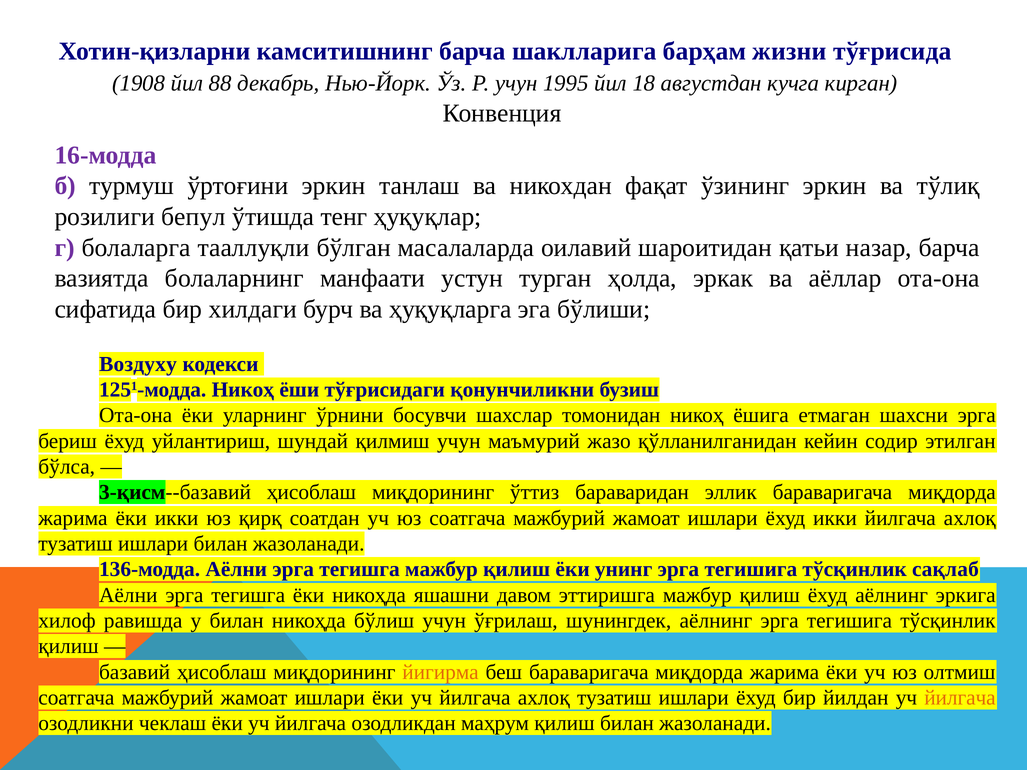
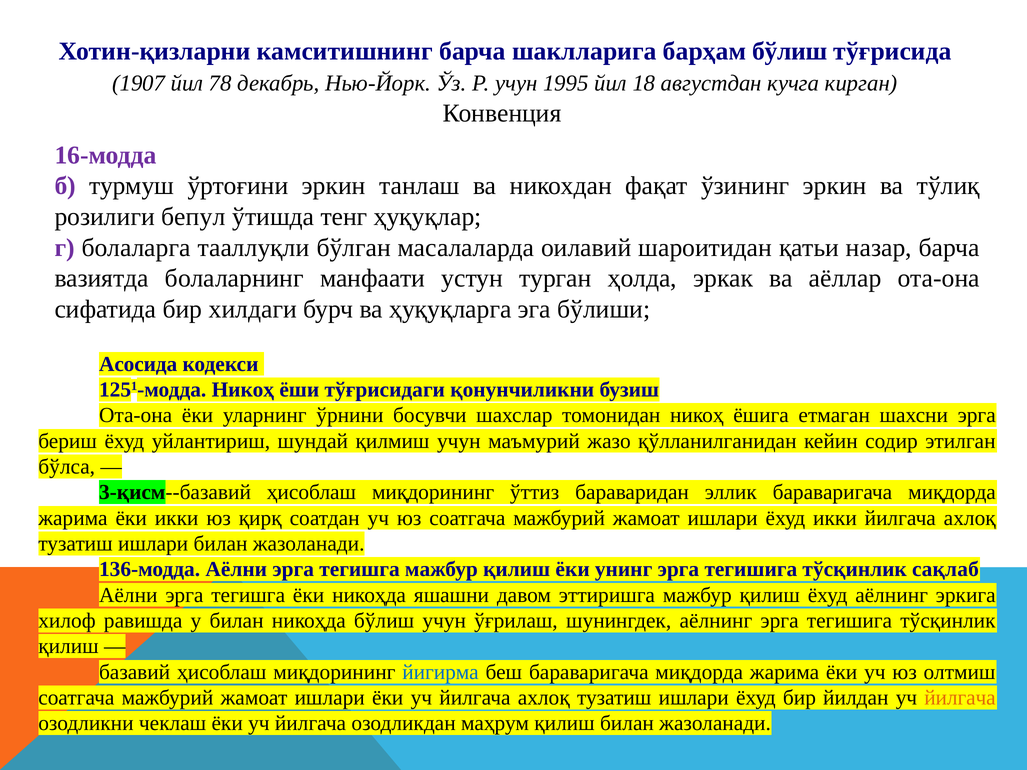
барҳам жизни: жизни -> бўлиш (790, 51)
1908: 1908 -> 1907 (139, 83)
88: 88 -> 78 (220, 83)
Воздуху: Воздуху -> Асосида (138, 364)
йигирма colour: orange -> blue (440, 672)
